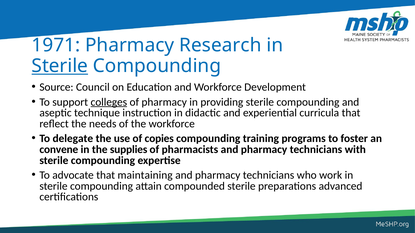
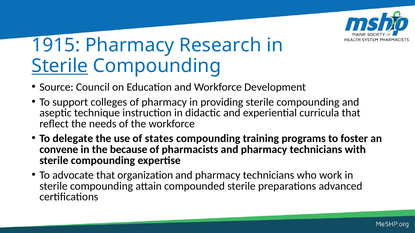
1971: 1971 -> 1915 (56, 45)
colleges underline: present -> none (109, 102)
copies: copies -> states (159, 139)
supplies: supplies -> because (129, 150)
maintaining: maintaining -> organization (145, 175)
